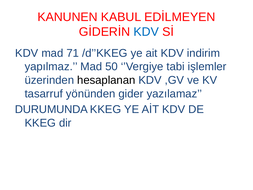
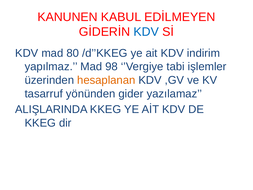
71: 71 -> 80 (73, 53)
50: 50 -> 98 (112, 67)
hesaplanan colour: black -> orange (106, 80)
DURUMUNDA: DURUMUNDA -> ALIŞLARINDA (51, 109)
